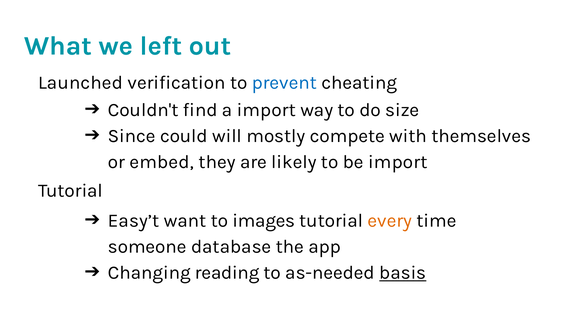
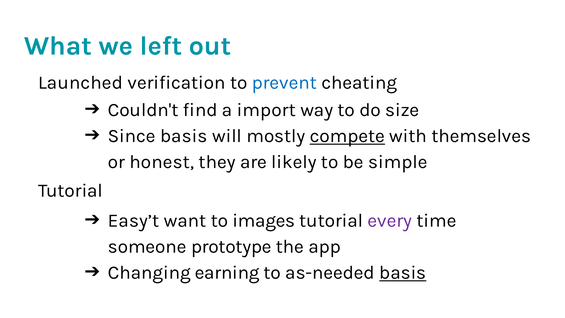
Since could: could -> basis (184, 136)
compete underline: none -> present (347, 136)
embed: embed -> honest (162, 162)
be import: import -> simple (398, 162)
every colour: orange -> purple (390, 221)
database: database -> prototype (231, 247)
reading: reading -> earning (227, 273)
